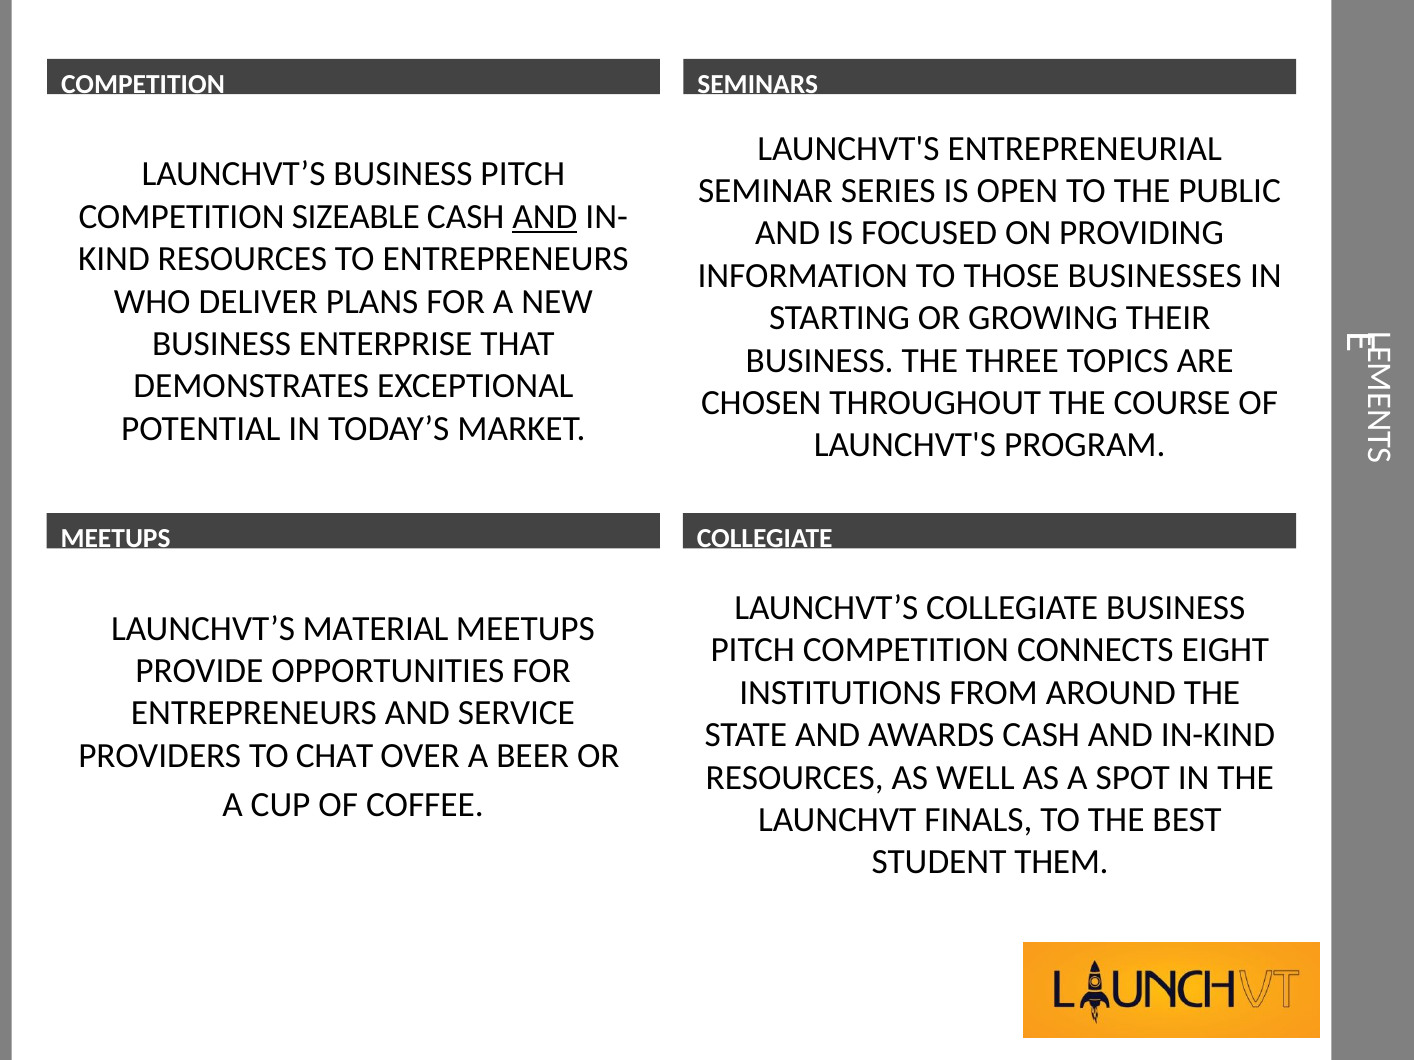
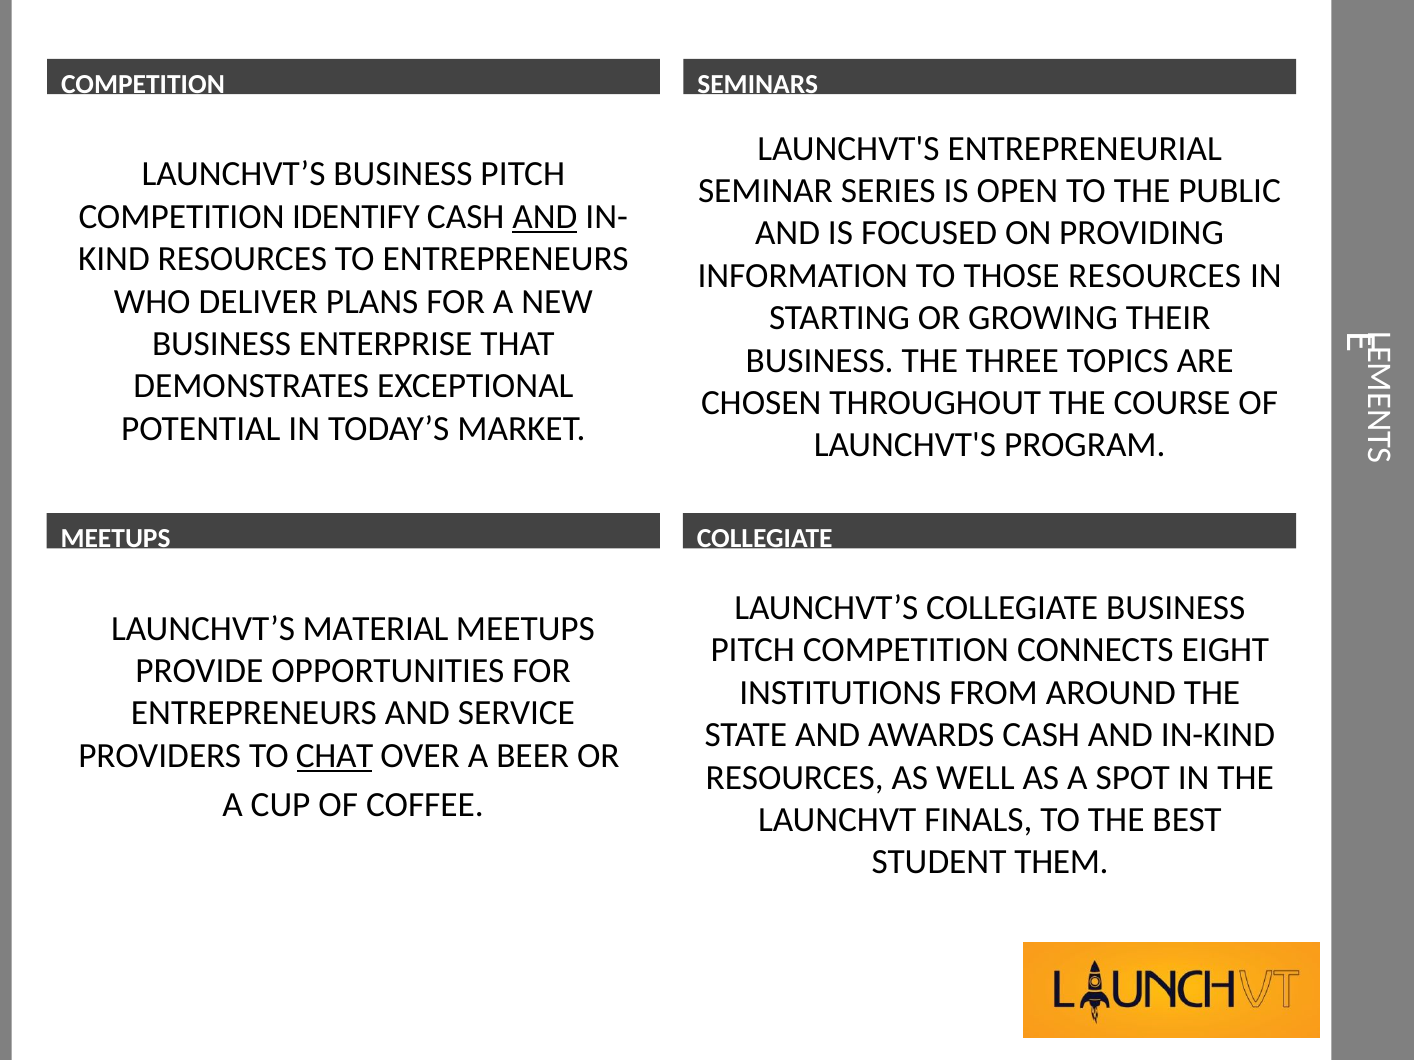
SIZEABLE: SIZEABLE -> IDENTIFY (356, 217)
THOSE BUSINESSES: BUSINESSES -> RESOURCES (1155, 276)
CHAT underline: none -> present (335, 756)
